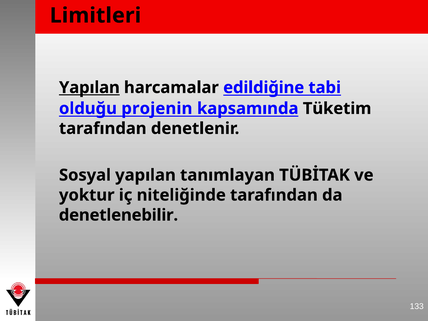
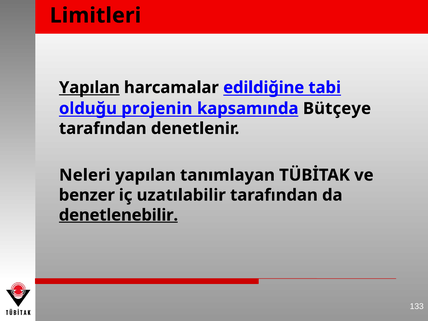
Tüketim: Tüketim -> Bütçeye (337, 108)
Sosyal: Sosyal -> Neleri (85, 175)
yoktur: yoktur -> benzer (87, 195)
niteliğinde: niteliğinde -> uzatılabilir (181, 195)
denetlenebilir underline: none -> present (118, 215)
